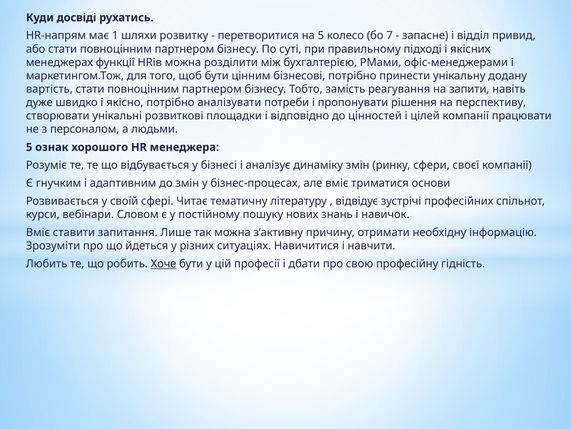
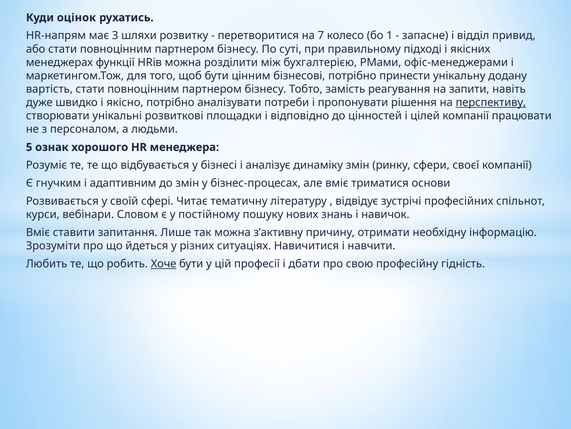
досвіді: досвіді -> оцінок (76, 18)
1: 1 -> 3 (115, 36)
на 5: 5 -> 7 (321, 36)
7: 7 -> 1 (390, 36)
перспективу underline: none -> present (491, 102)
